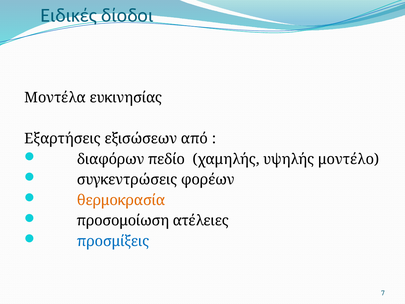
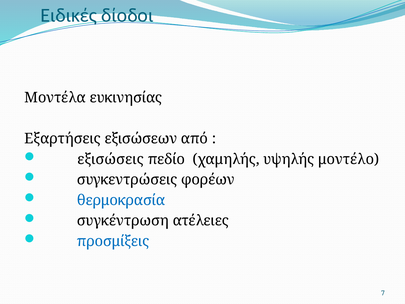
διαφόρων: διαφόρων -> εξισώσεις (110, 159)
θερμοκρασία colour: orange -> blue (121, 200)
προσομοίωση: προσομοίωση -> συγκέντρωση (123, 221)
